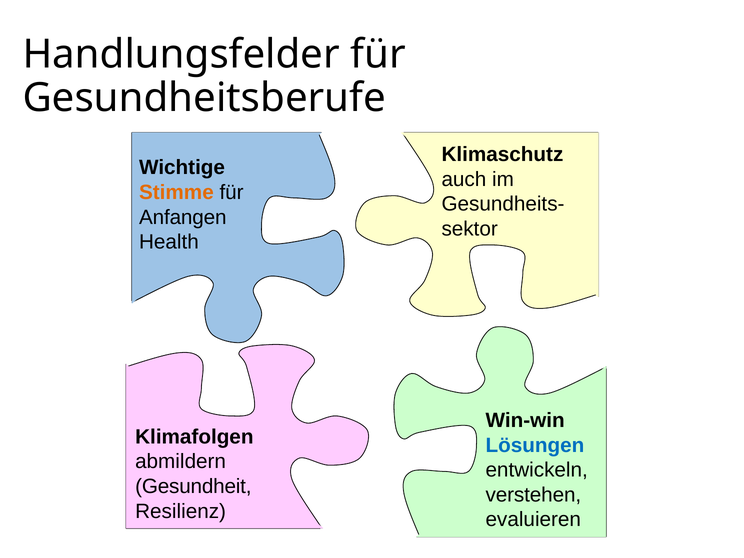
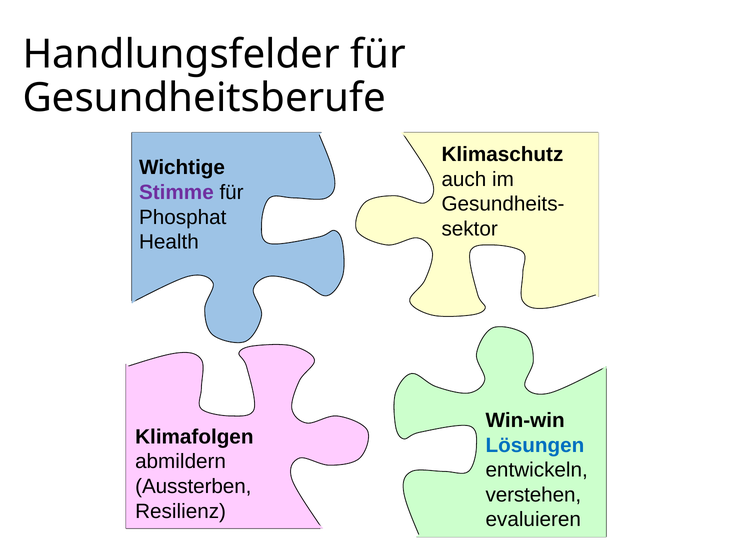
Stimme colour: orange -> purple (176, 192)
Anfangen: Anfangen -> Phosphat (183, 217)
Gesundheit: Gesundheit -> Aussterben (193, 486)
